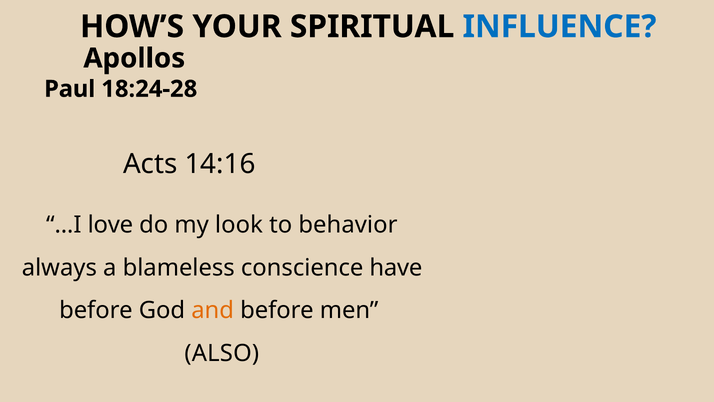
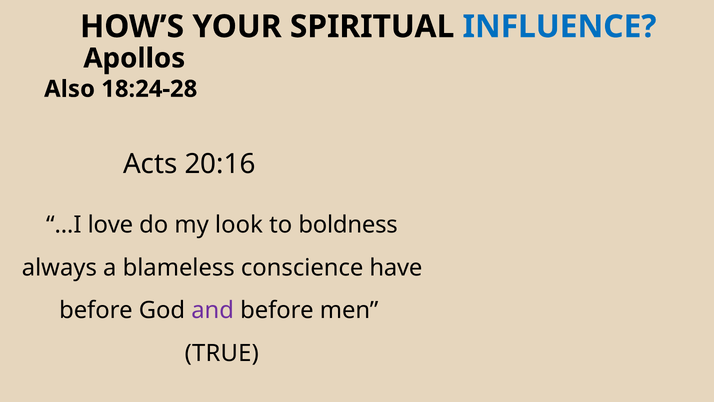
Paul: Paul -> Also (70, 89)
14:16: 14:16 -> 20:16 (220, 164)
behavior: behavior -> boldness (348, 225)
and colour: orange -> purple (213, 310)
ALSO: ALSO -> TRUE (222, 353)
